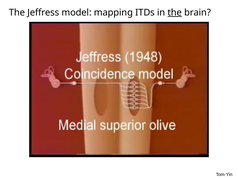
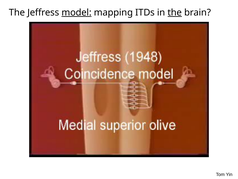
model underline: none -> present (77, 12)
